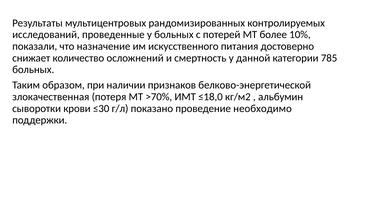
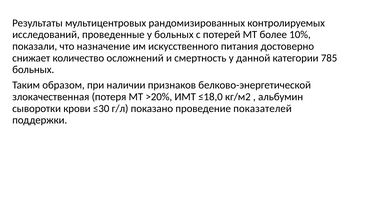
>70%: >70% -> >20% (159, 97)
необходимо: необходимо -> показателей (263, 108)
